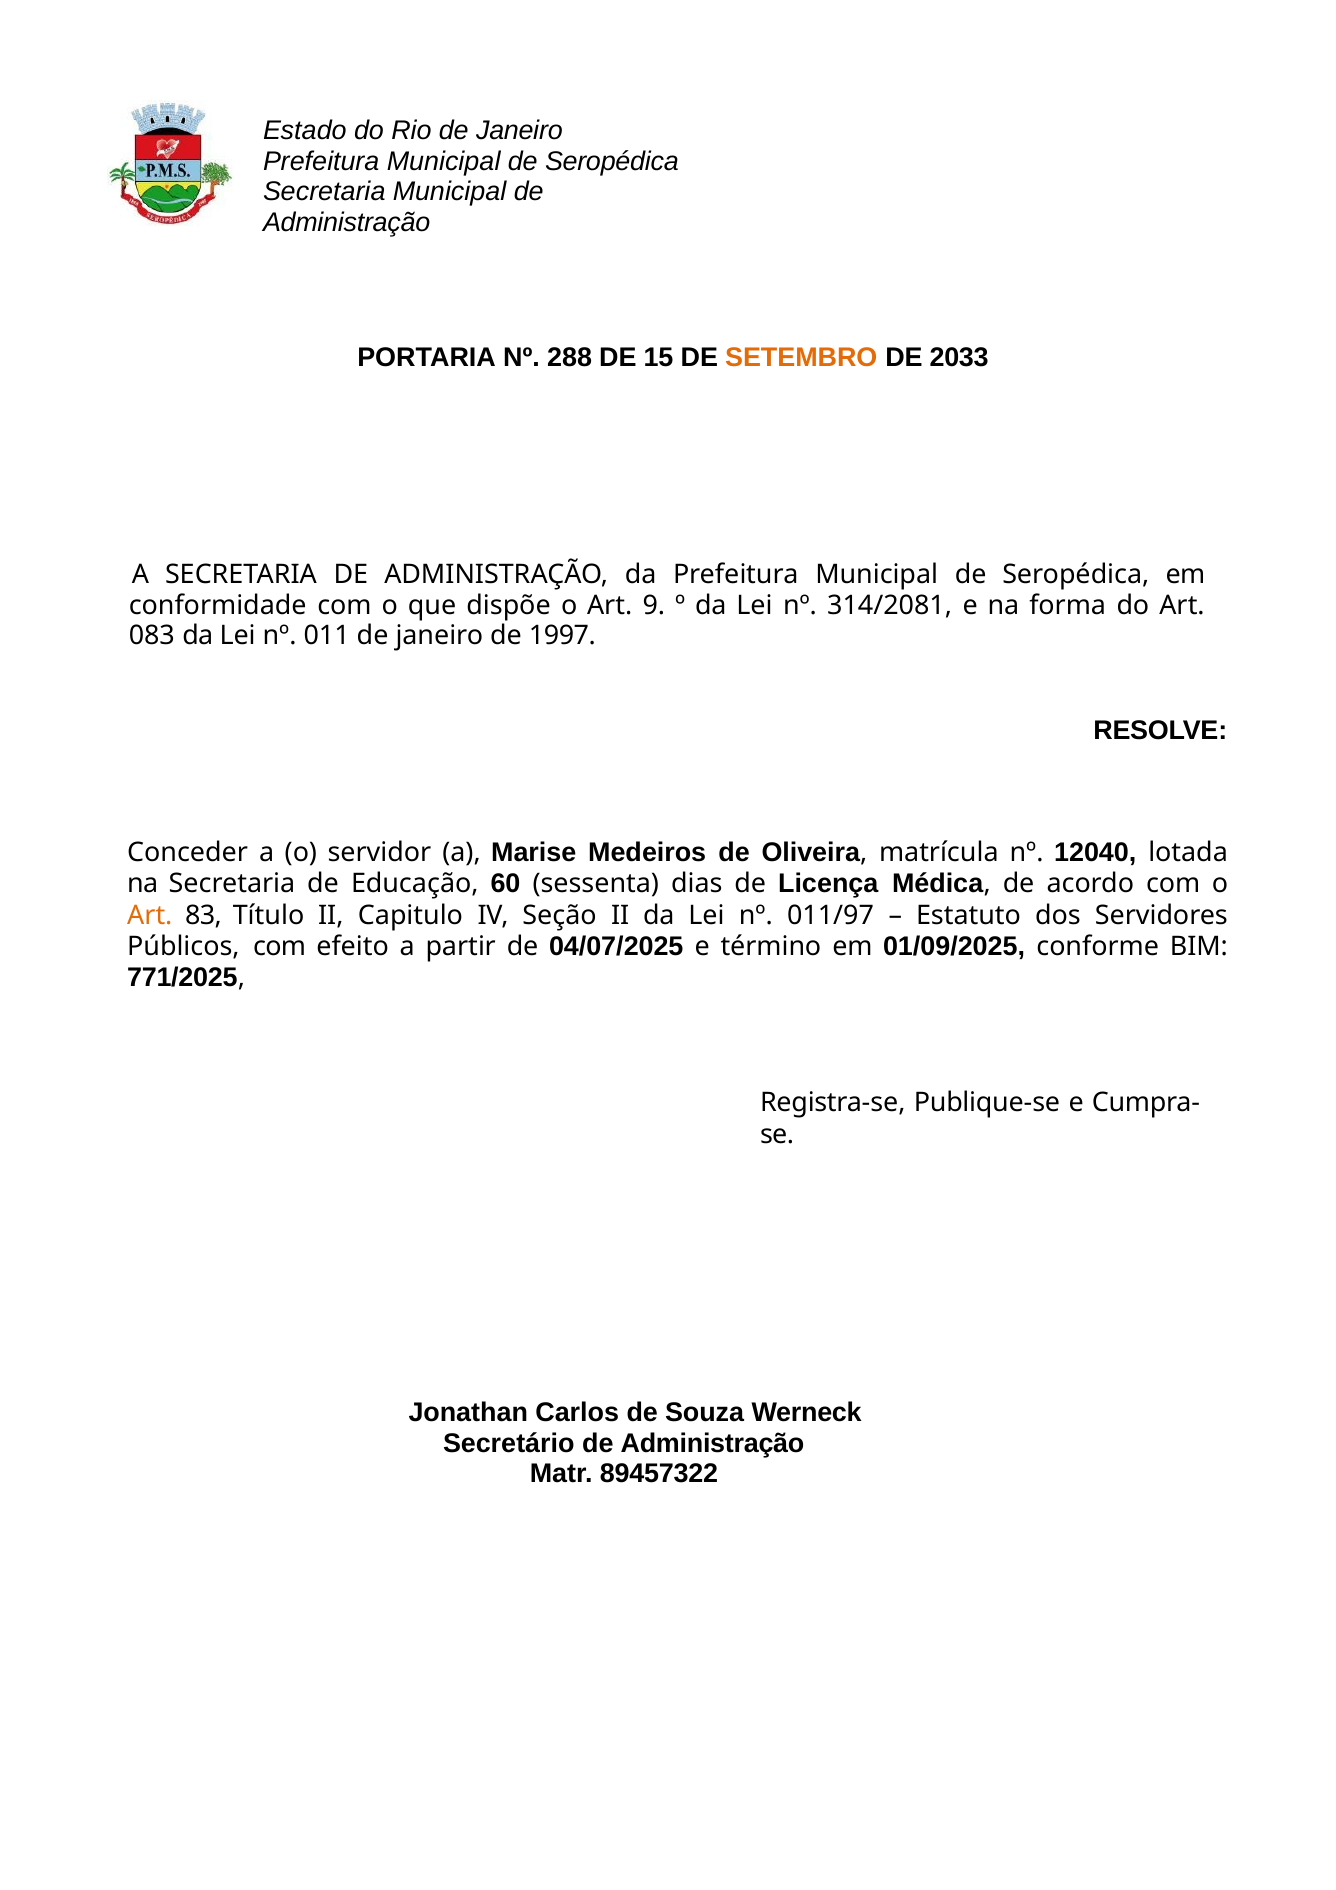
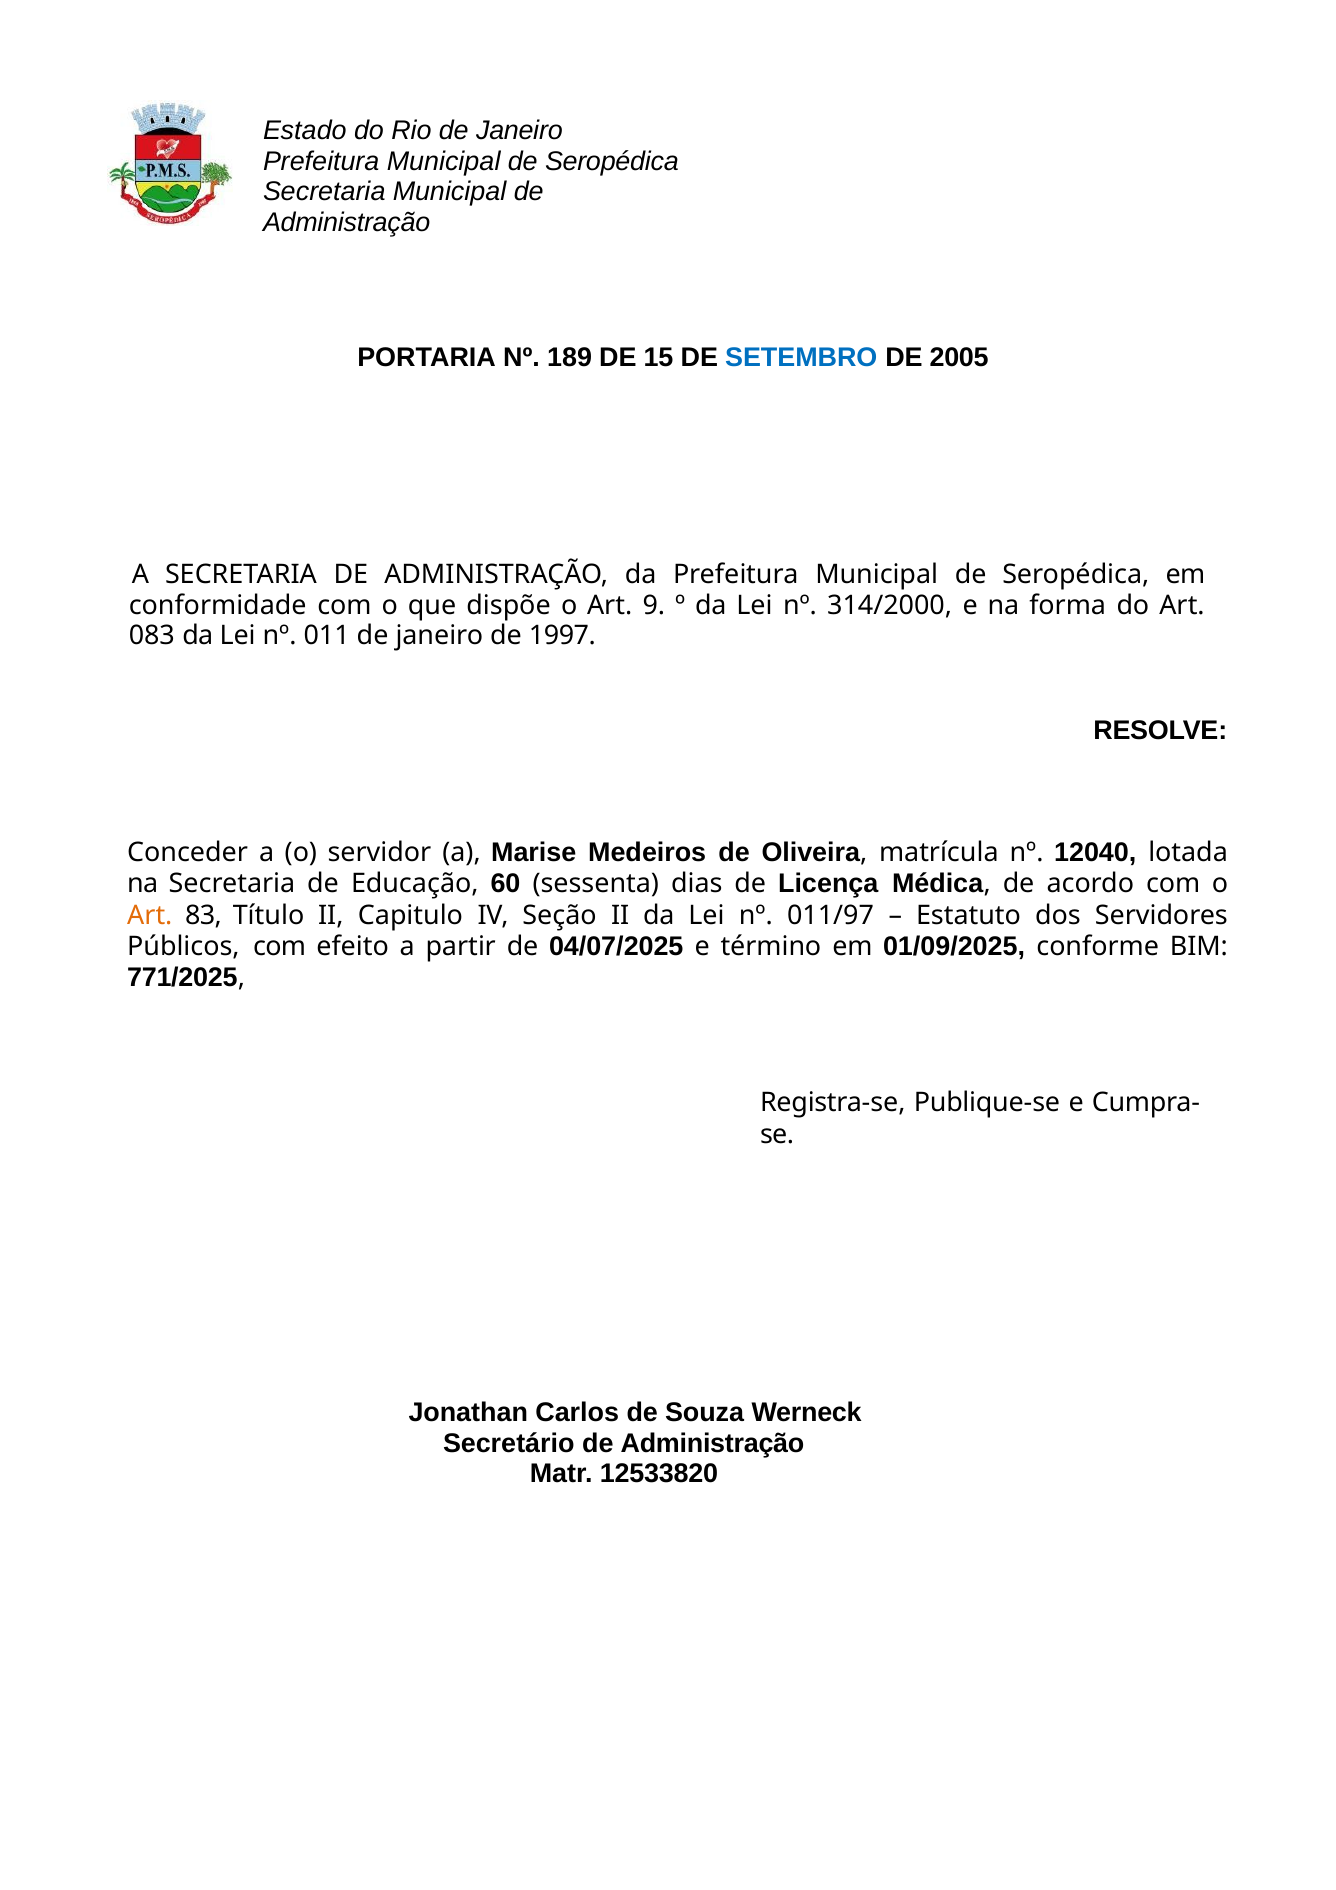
288: 288 -> 189 (570, 358)
SETEMBRO colour: orange -> blue (801, 358)
2033: 2033 -> 2005 (959, 358)
314/2081: 314/2081 -> 314/2000 (890, 606)
89457322: 89457322 -> 12533820 (659, 1474)
